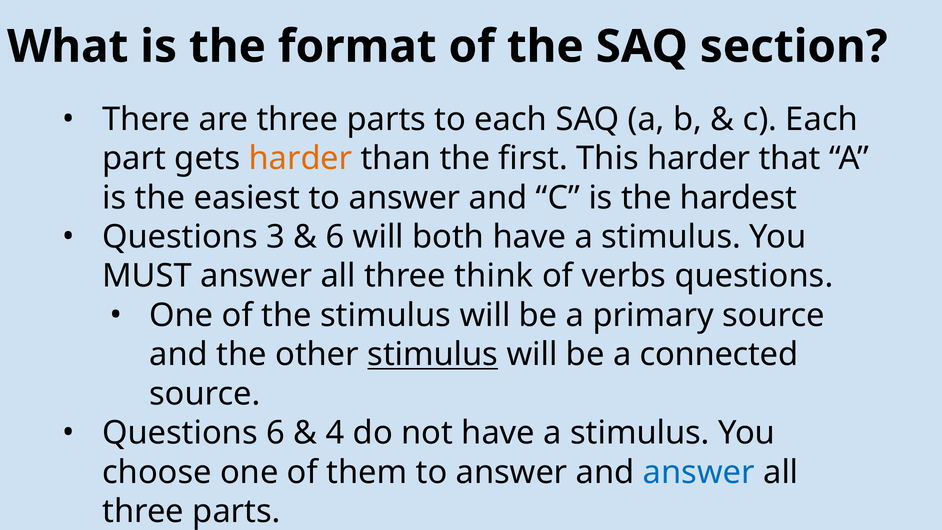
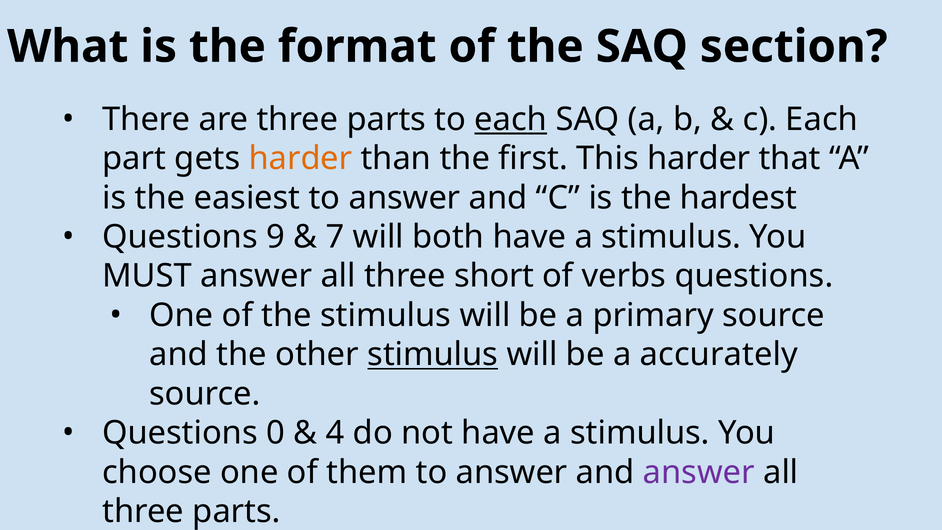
each underline: none -> present (511, 119)
3: 3 -> 9 (276, 237)
6: 6 -> 7 (335, 237)
think: think -> short (494, 276)
connected: connected -> accurately (719, 355)
Questions 6: 6 -> 0 (276, 433)
answer colour: blue -> purple (699, 472)
